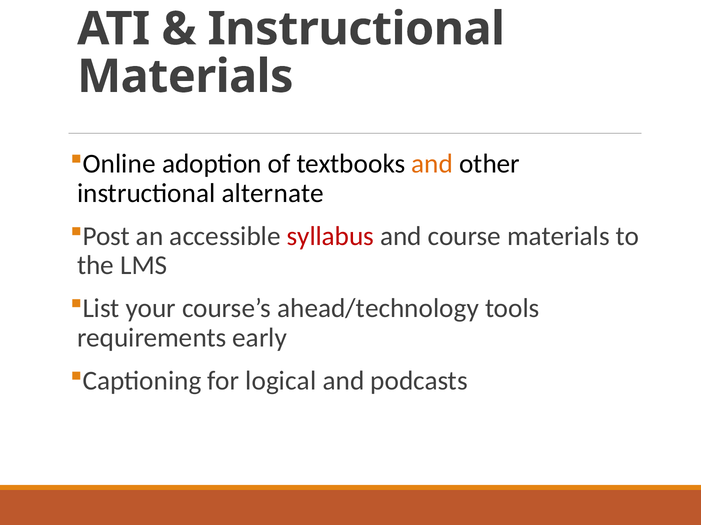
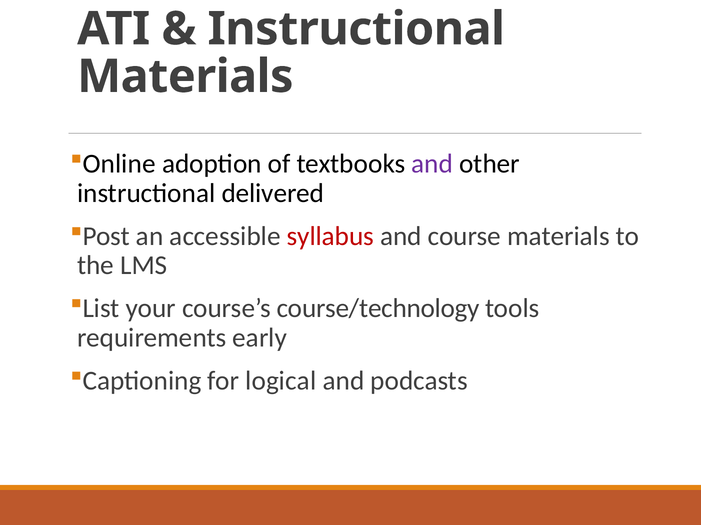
and colour: orange -> purple (432, 164)
alternate: alternate -> delivered (273, 193)
ahead/technology: ahead/technology -> course/technology (378, 309)
